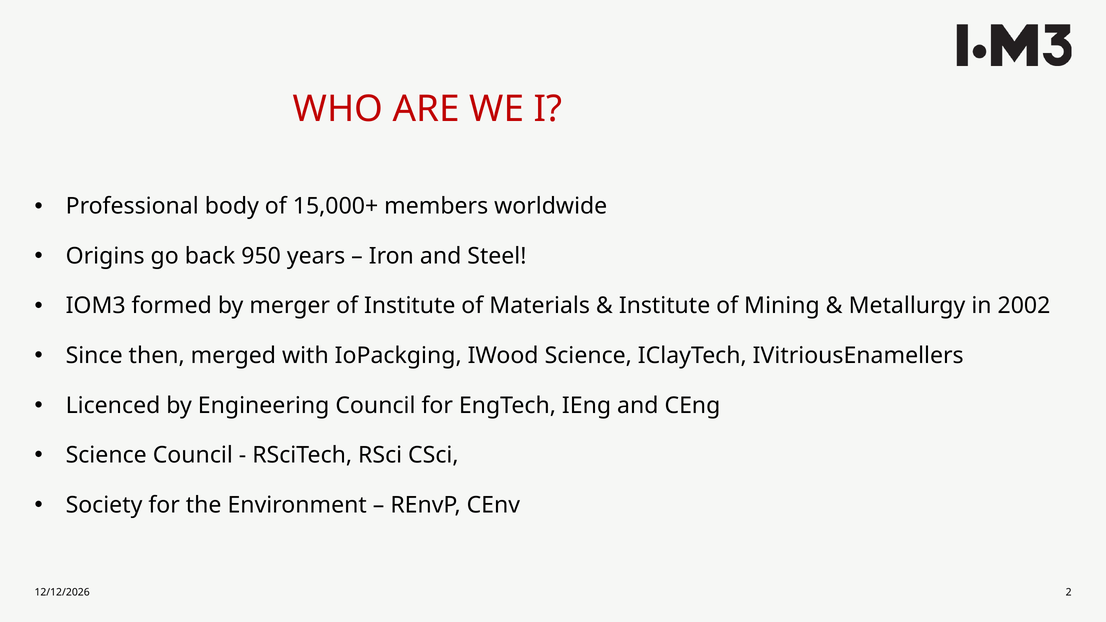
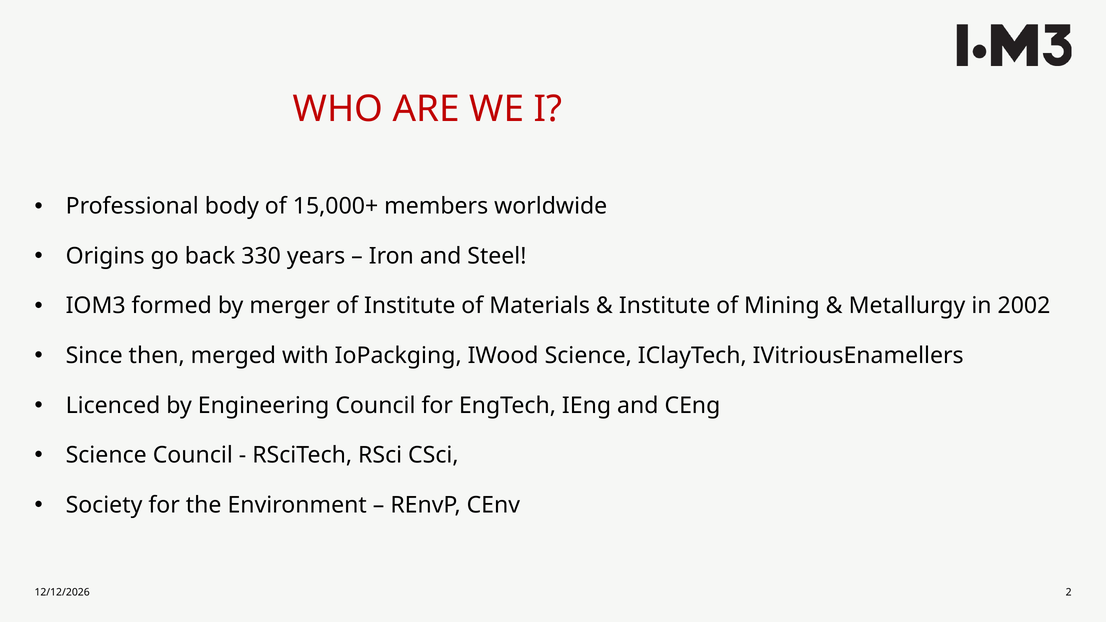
950: 950 -> 330 (261, 256)
